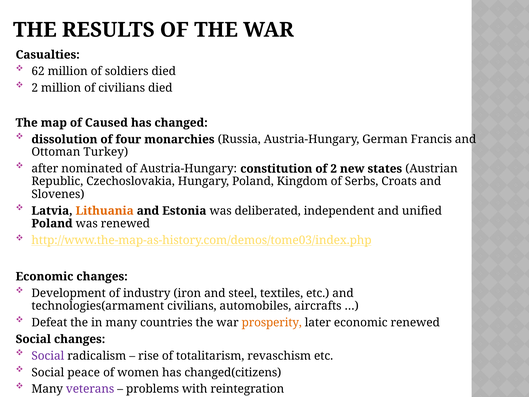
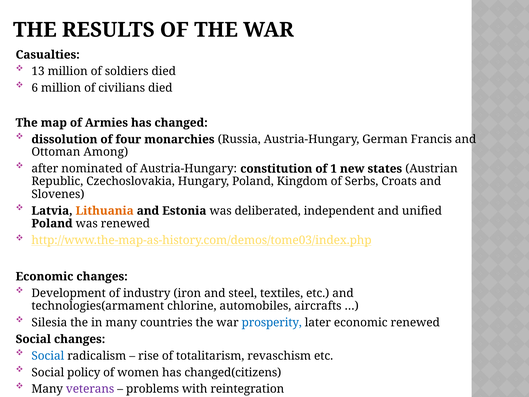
62: 62 -> 13 (38, 71)
2: 2 -> 6 (35, 88)
Caused: Caused -> Armies (106, 123)
Turkey: Turkey -> Among (106, 152)
of 2: 2 -> 1 (334, 169)
technologies(armament civilians: civilians -> chlorine (192, 306)
Defeat: Defeat -> Silesia (49, 322)
prosperity colour: orange -> blue (272, 322)
Social colour: purple -> blue (48, 356)
peace: peace -> policy (84, 372)
